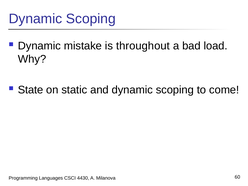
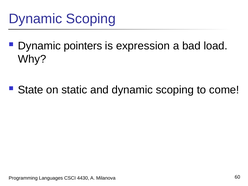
mistake: mistake -> pointers (83, 46)
throughout: throughout -> expression (143, 46)
